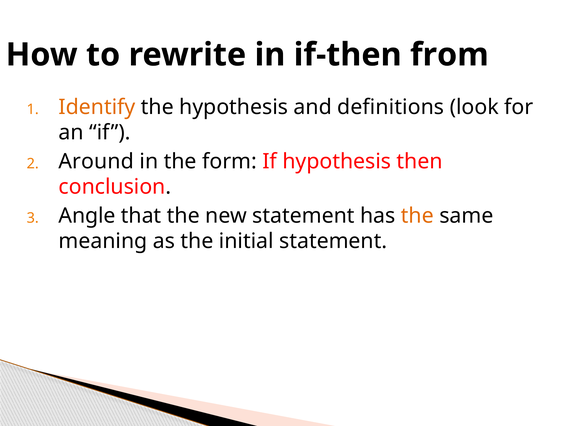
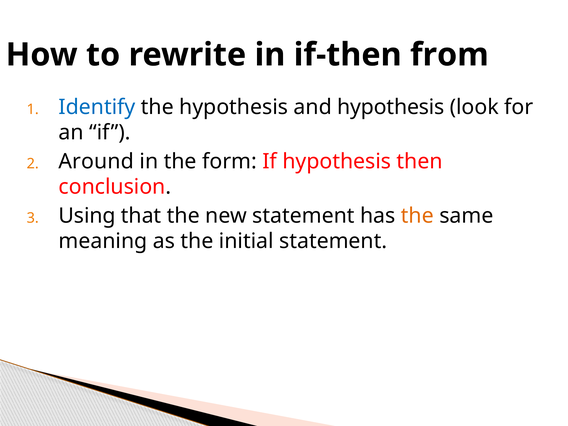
Identify colour: orange -> blue (97, 107)
and definitions: definitions -> hypothesis (391, 107)
Angle: Angle -> Using (87, 216)
